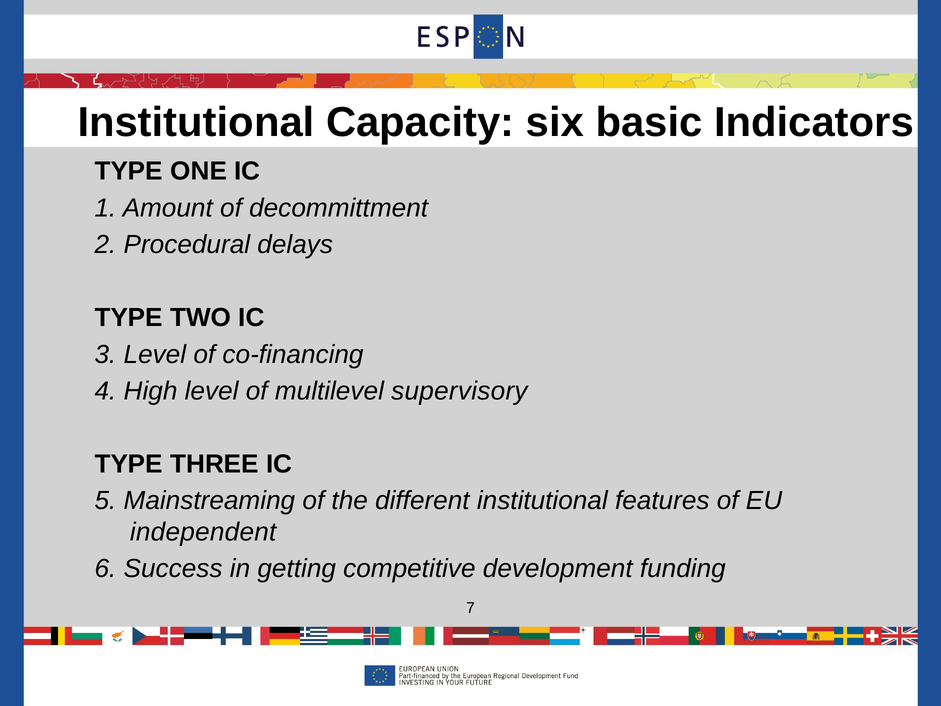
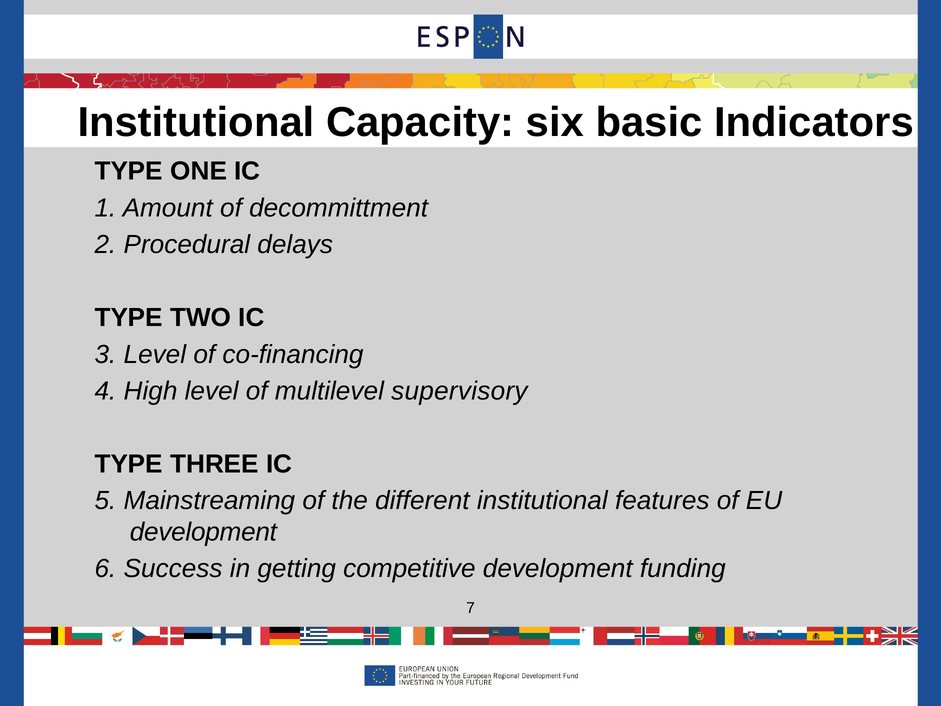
independent: independent -> development (203, 532)
